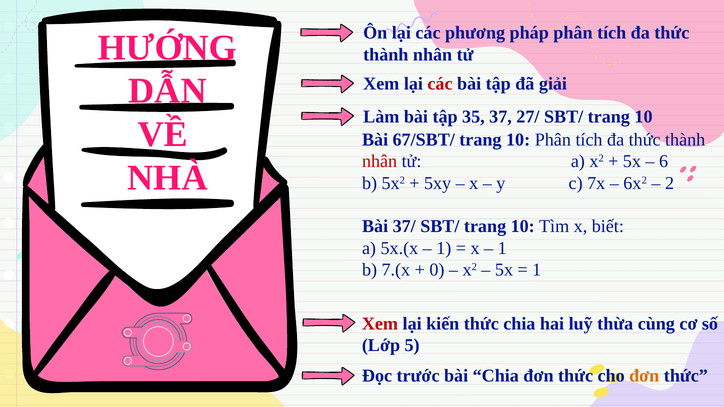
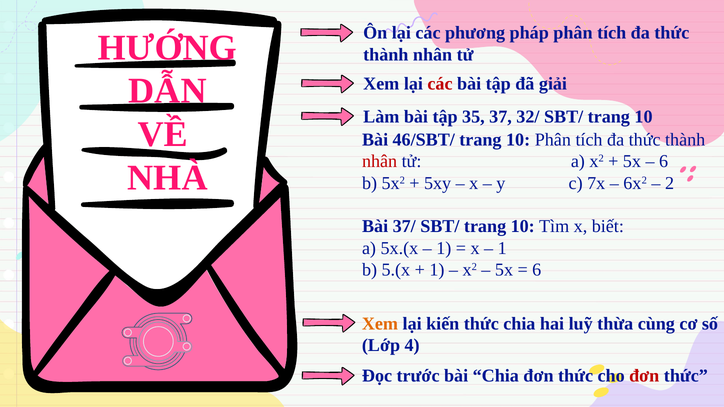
27/: 27/ -> 32/ (528, 117)
67/SBT/: 67/SBT/ -> 46/SBT/ (424, 140)
7.(x: 7.(x -> 5.(x (396, 270)
0: 0 -> 1 (437, 270)
1: 1 -> 6 (537, 270)
Xem colour: red -> orange (380, 324)
5: 5 -> 4 (412, 346)
đơn colour: orange -> red (644, 376)
